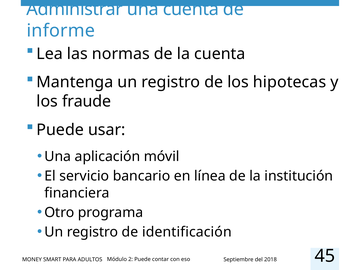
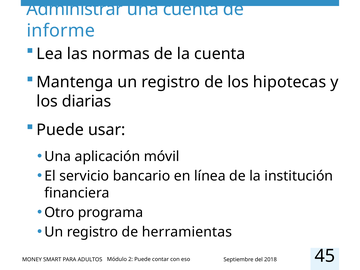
fraude: fraude -> diarias (87, 101)
identificación: identificación -> herramientas (187, 232)
